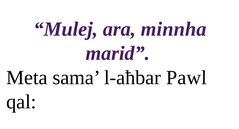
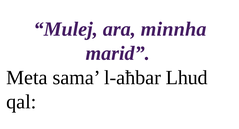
Pawl: Pawl -> Lhud (187, 77)
